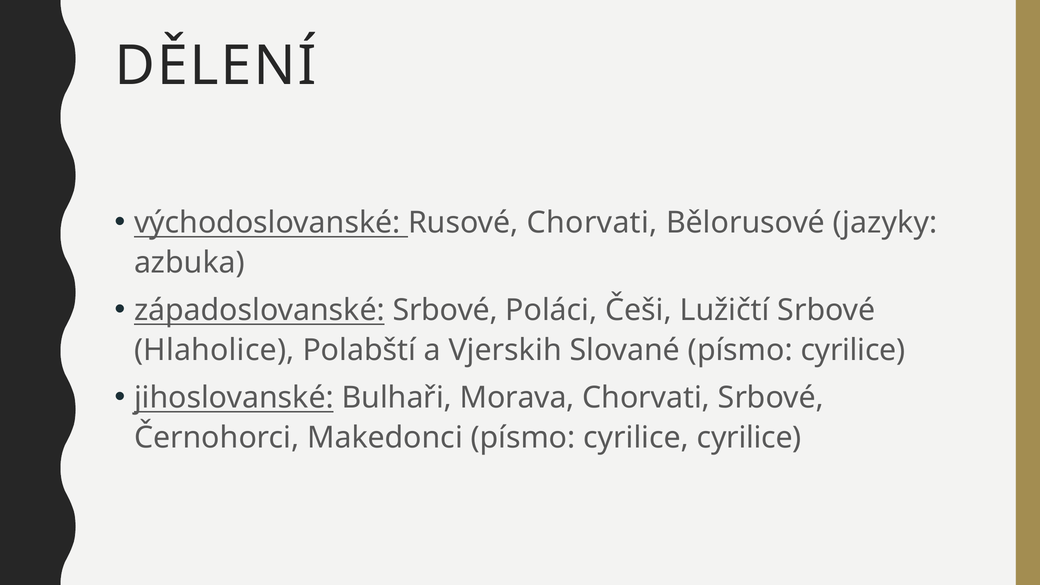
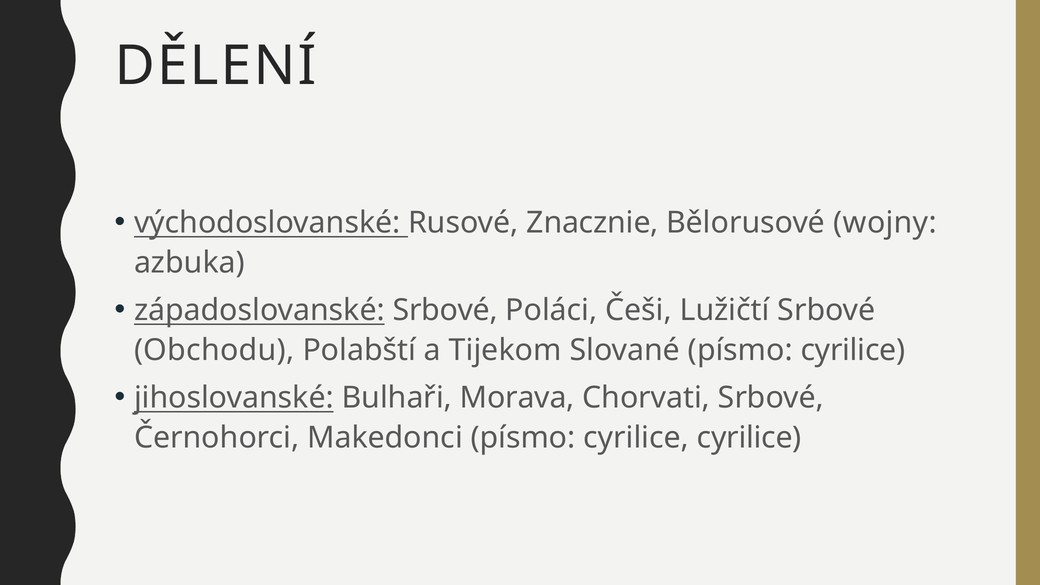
Rusové Chorvati: Chorvati -> Znacznie (592, 223)
jazyky: jazyky -> wojny (885, 223)
Hlaholice: Hlaholice -> Obchodu (214, 350)
Vjerskih: Vjerskih -> Tijekom (505, 350)
